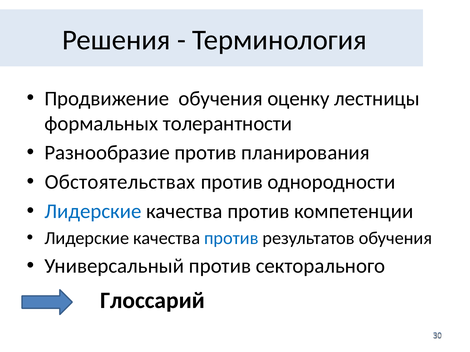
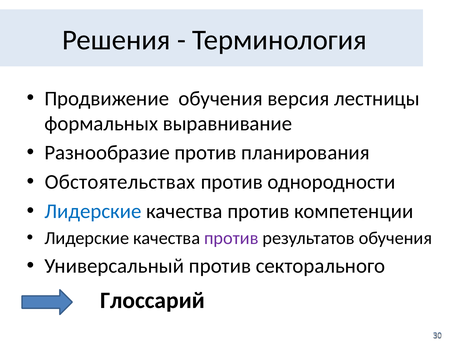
оценку: оценку -> версия (298, 99)
толерантности: толерантности -> выравнивание (228, 124)
против colour: blue -> purple (231, 238)
